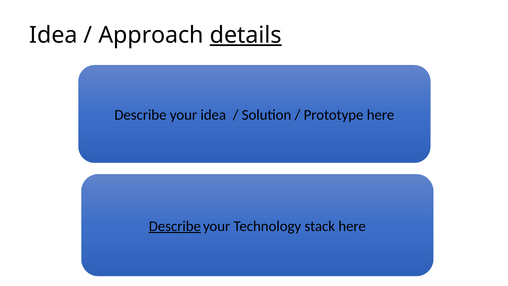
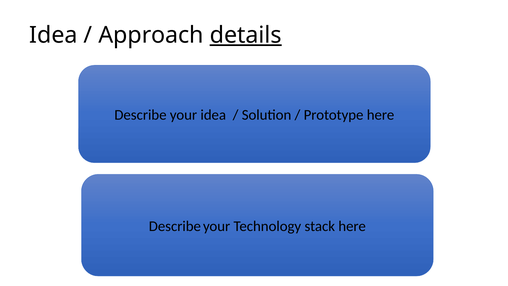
Describe underline: present -> none (175, 226)
